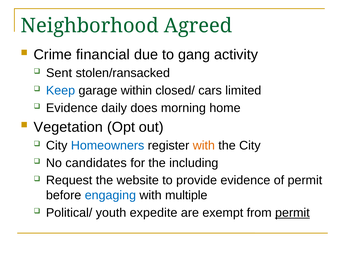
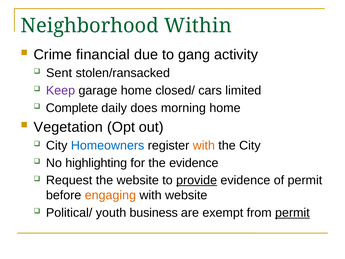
Agreed: Agreed -> Within (198, 26)
Keep colour: blue -> purple (61, 90)
garage within: within -> home (136, 90)
Evidence: Evidence -> Complete (72, 108)
candidates: candidates -> highlighting (96, 163)
the including: including -> evidence (194, 163)
provide underline: none -> present (197, 180)
engaging colour: blue -> orange (110, 195)
with multiple: multiple -> website (186, 195)
expedite: expedite -> business (154, 213)
